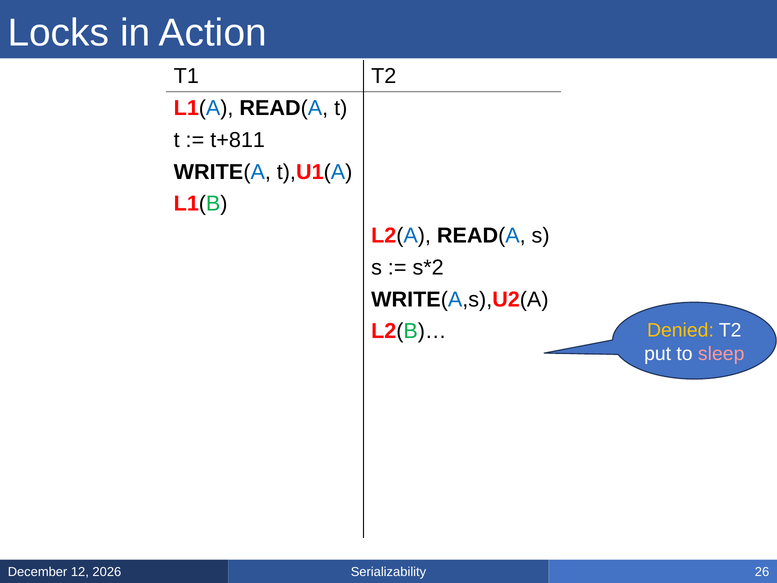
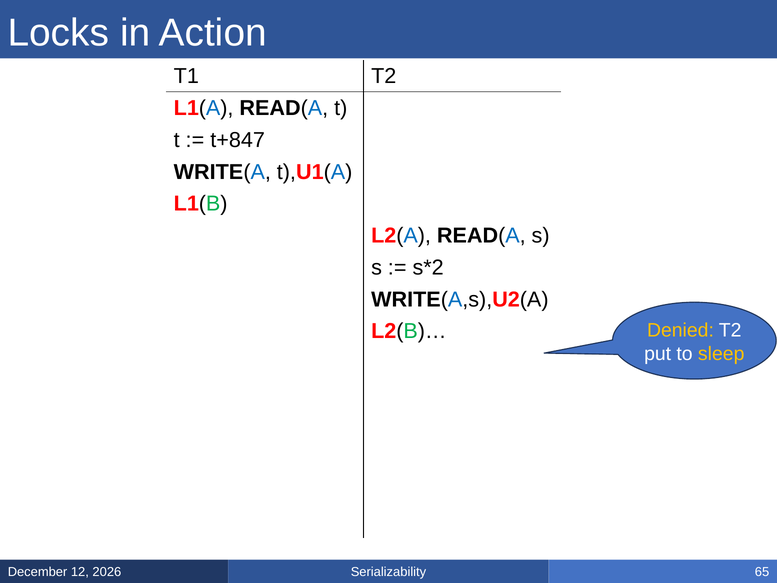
t+811: t+811 -> t+847 (238, 140)
sleep colour: pink -> yellow (721, 353)
26: 26 -> 65 (762, 572)
